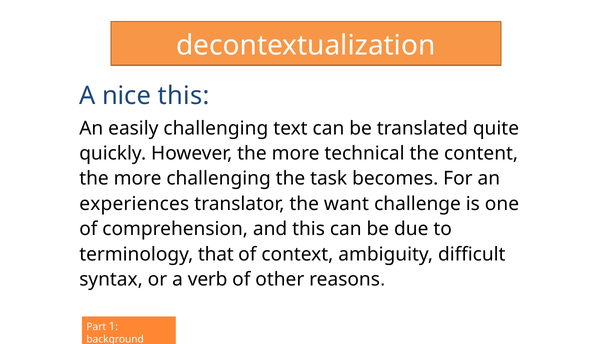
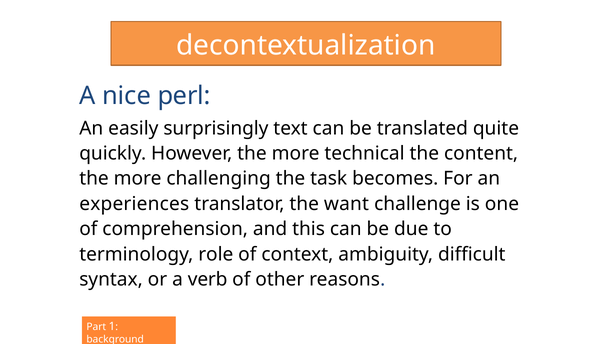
nice this: this -> perl (184, 96)
easily challenging: challenging -> surprisingly (216, 128)
that: that -> role (216, 255)
